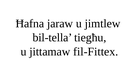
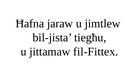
bil-tella: bil-tella -> bil-jista (52, 37)
